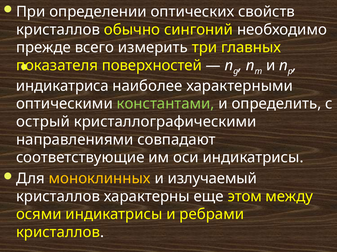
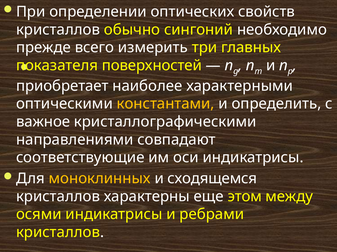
индикатриса: индикатриса -> приобретает (62, 86)
константами colour: light green -> yellow (166, 104)
острый: острый -> важное (43, 122)
излучаемый: излучаемый -> сходящемся (212, 179)
